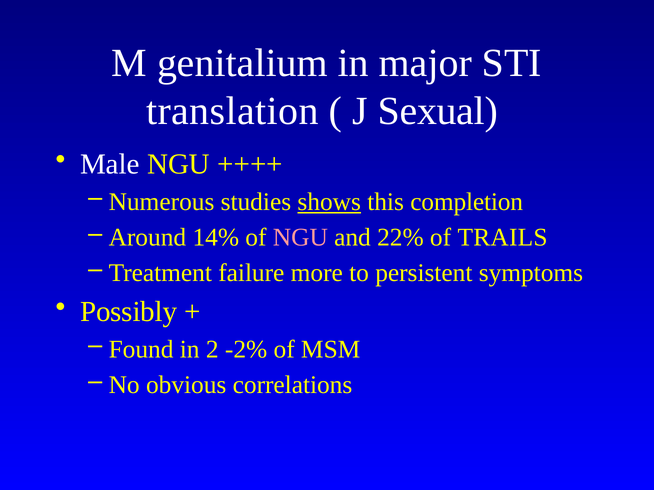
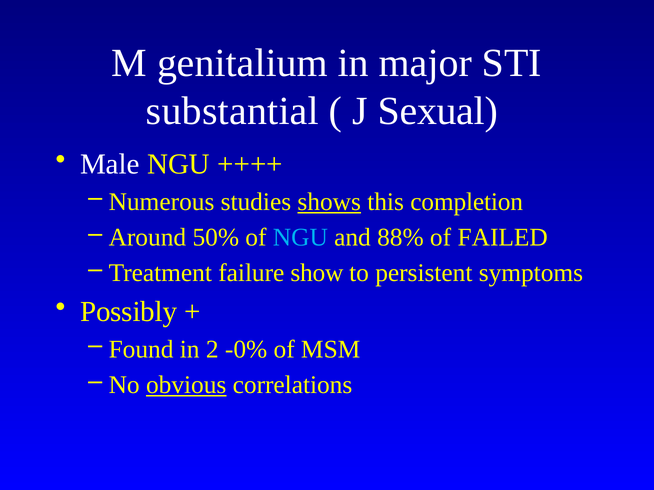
translation: translation -> substantial (232, 111)
14%: 14% -> 50% (216, 238)
NGU colour: pink -> light blue (300, 238)
22%: 22% -> 88% (400, 238)
TRAILS: TRAILS -> FAILED (503, 238)
more: more -> show (317, 273)
-2%: -2% -> -0% (246, 350)
obvious underline: none -> present (186, 385)
